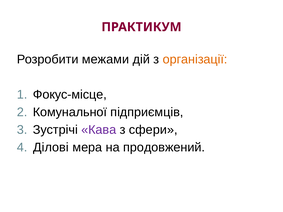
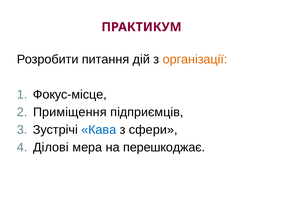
межами: межами -> питання (106, 59)
Комунальної: Комунальної -> Приміщення (70, 112)
Кава colour: purple -> blue (99, 130)
продовжений: продовжений -> перешкоджає (164, 147)
